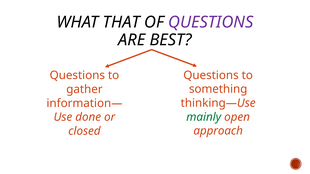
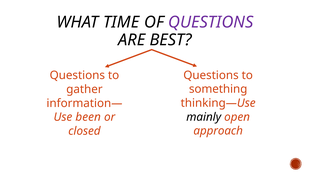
THAT: THAT -> TIME (121, 22)
mainly colour: green -> black (204, 117)
done: done -> been (88, 117)
